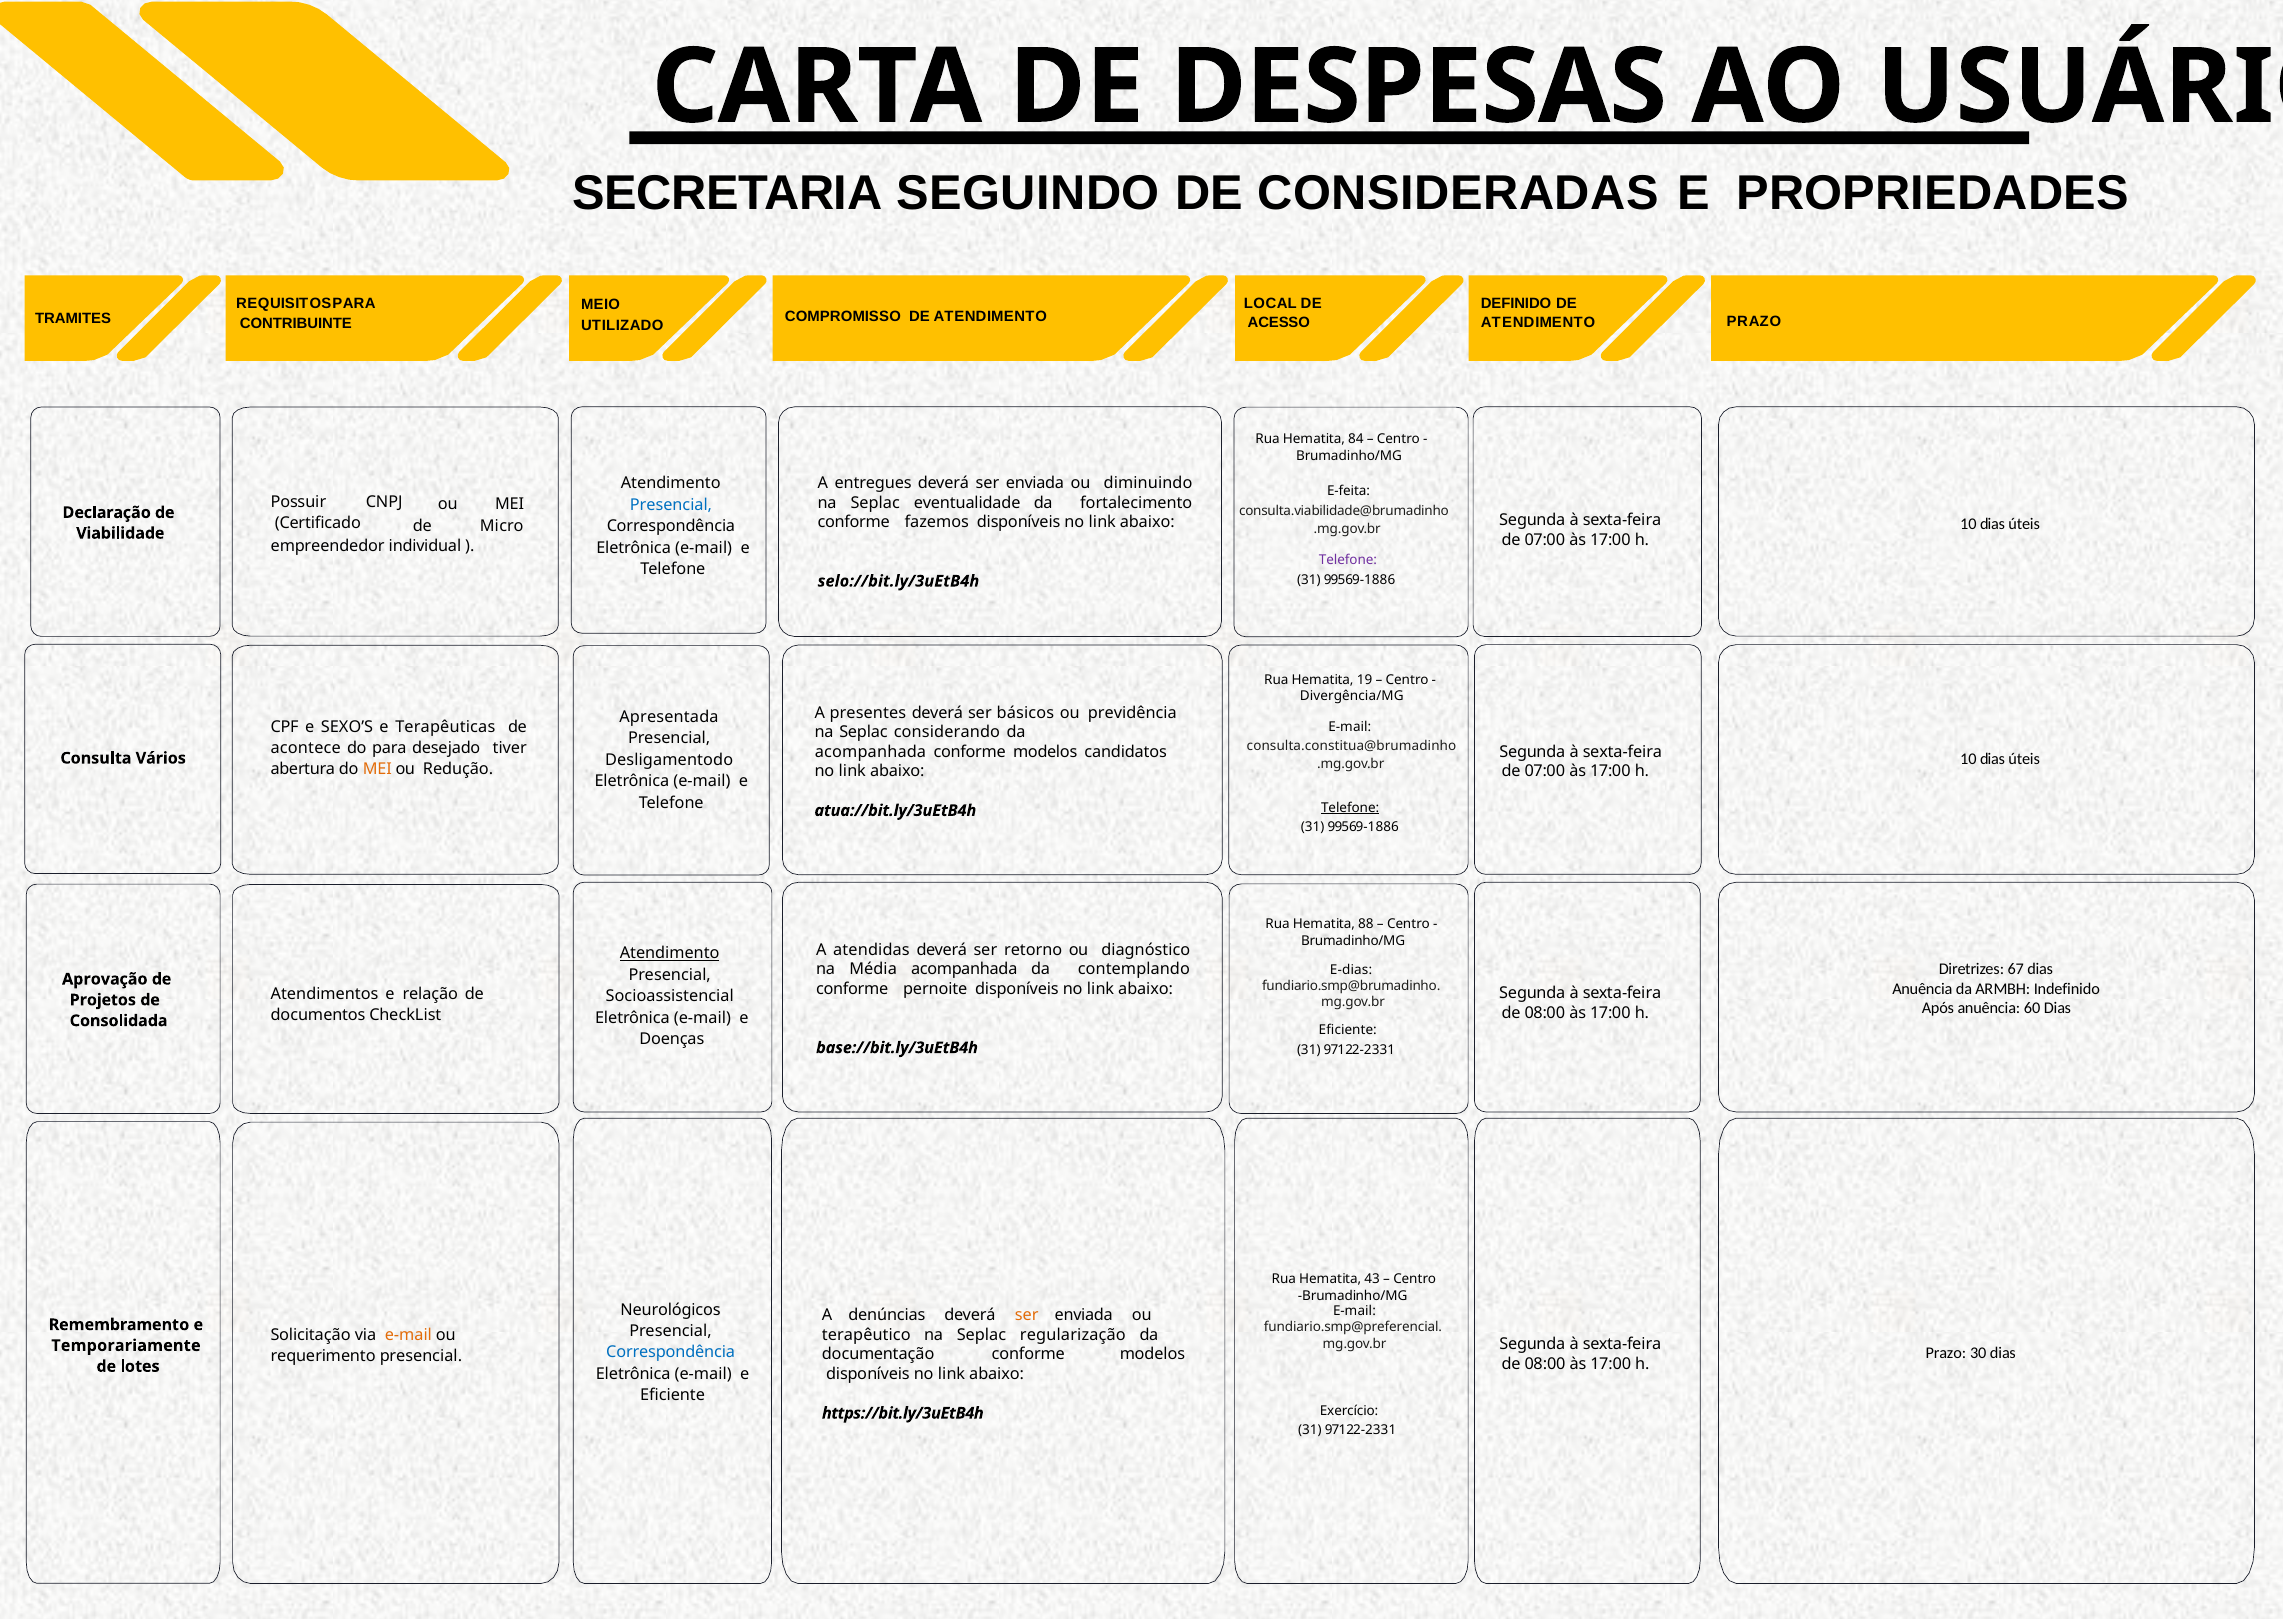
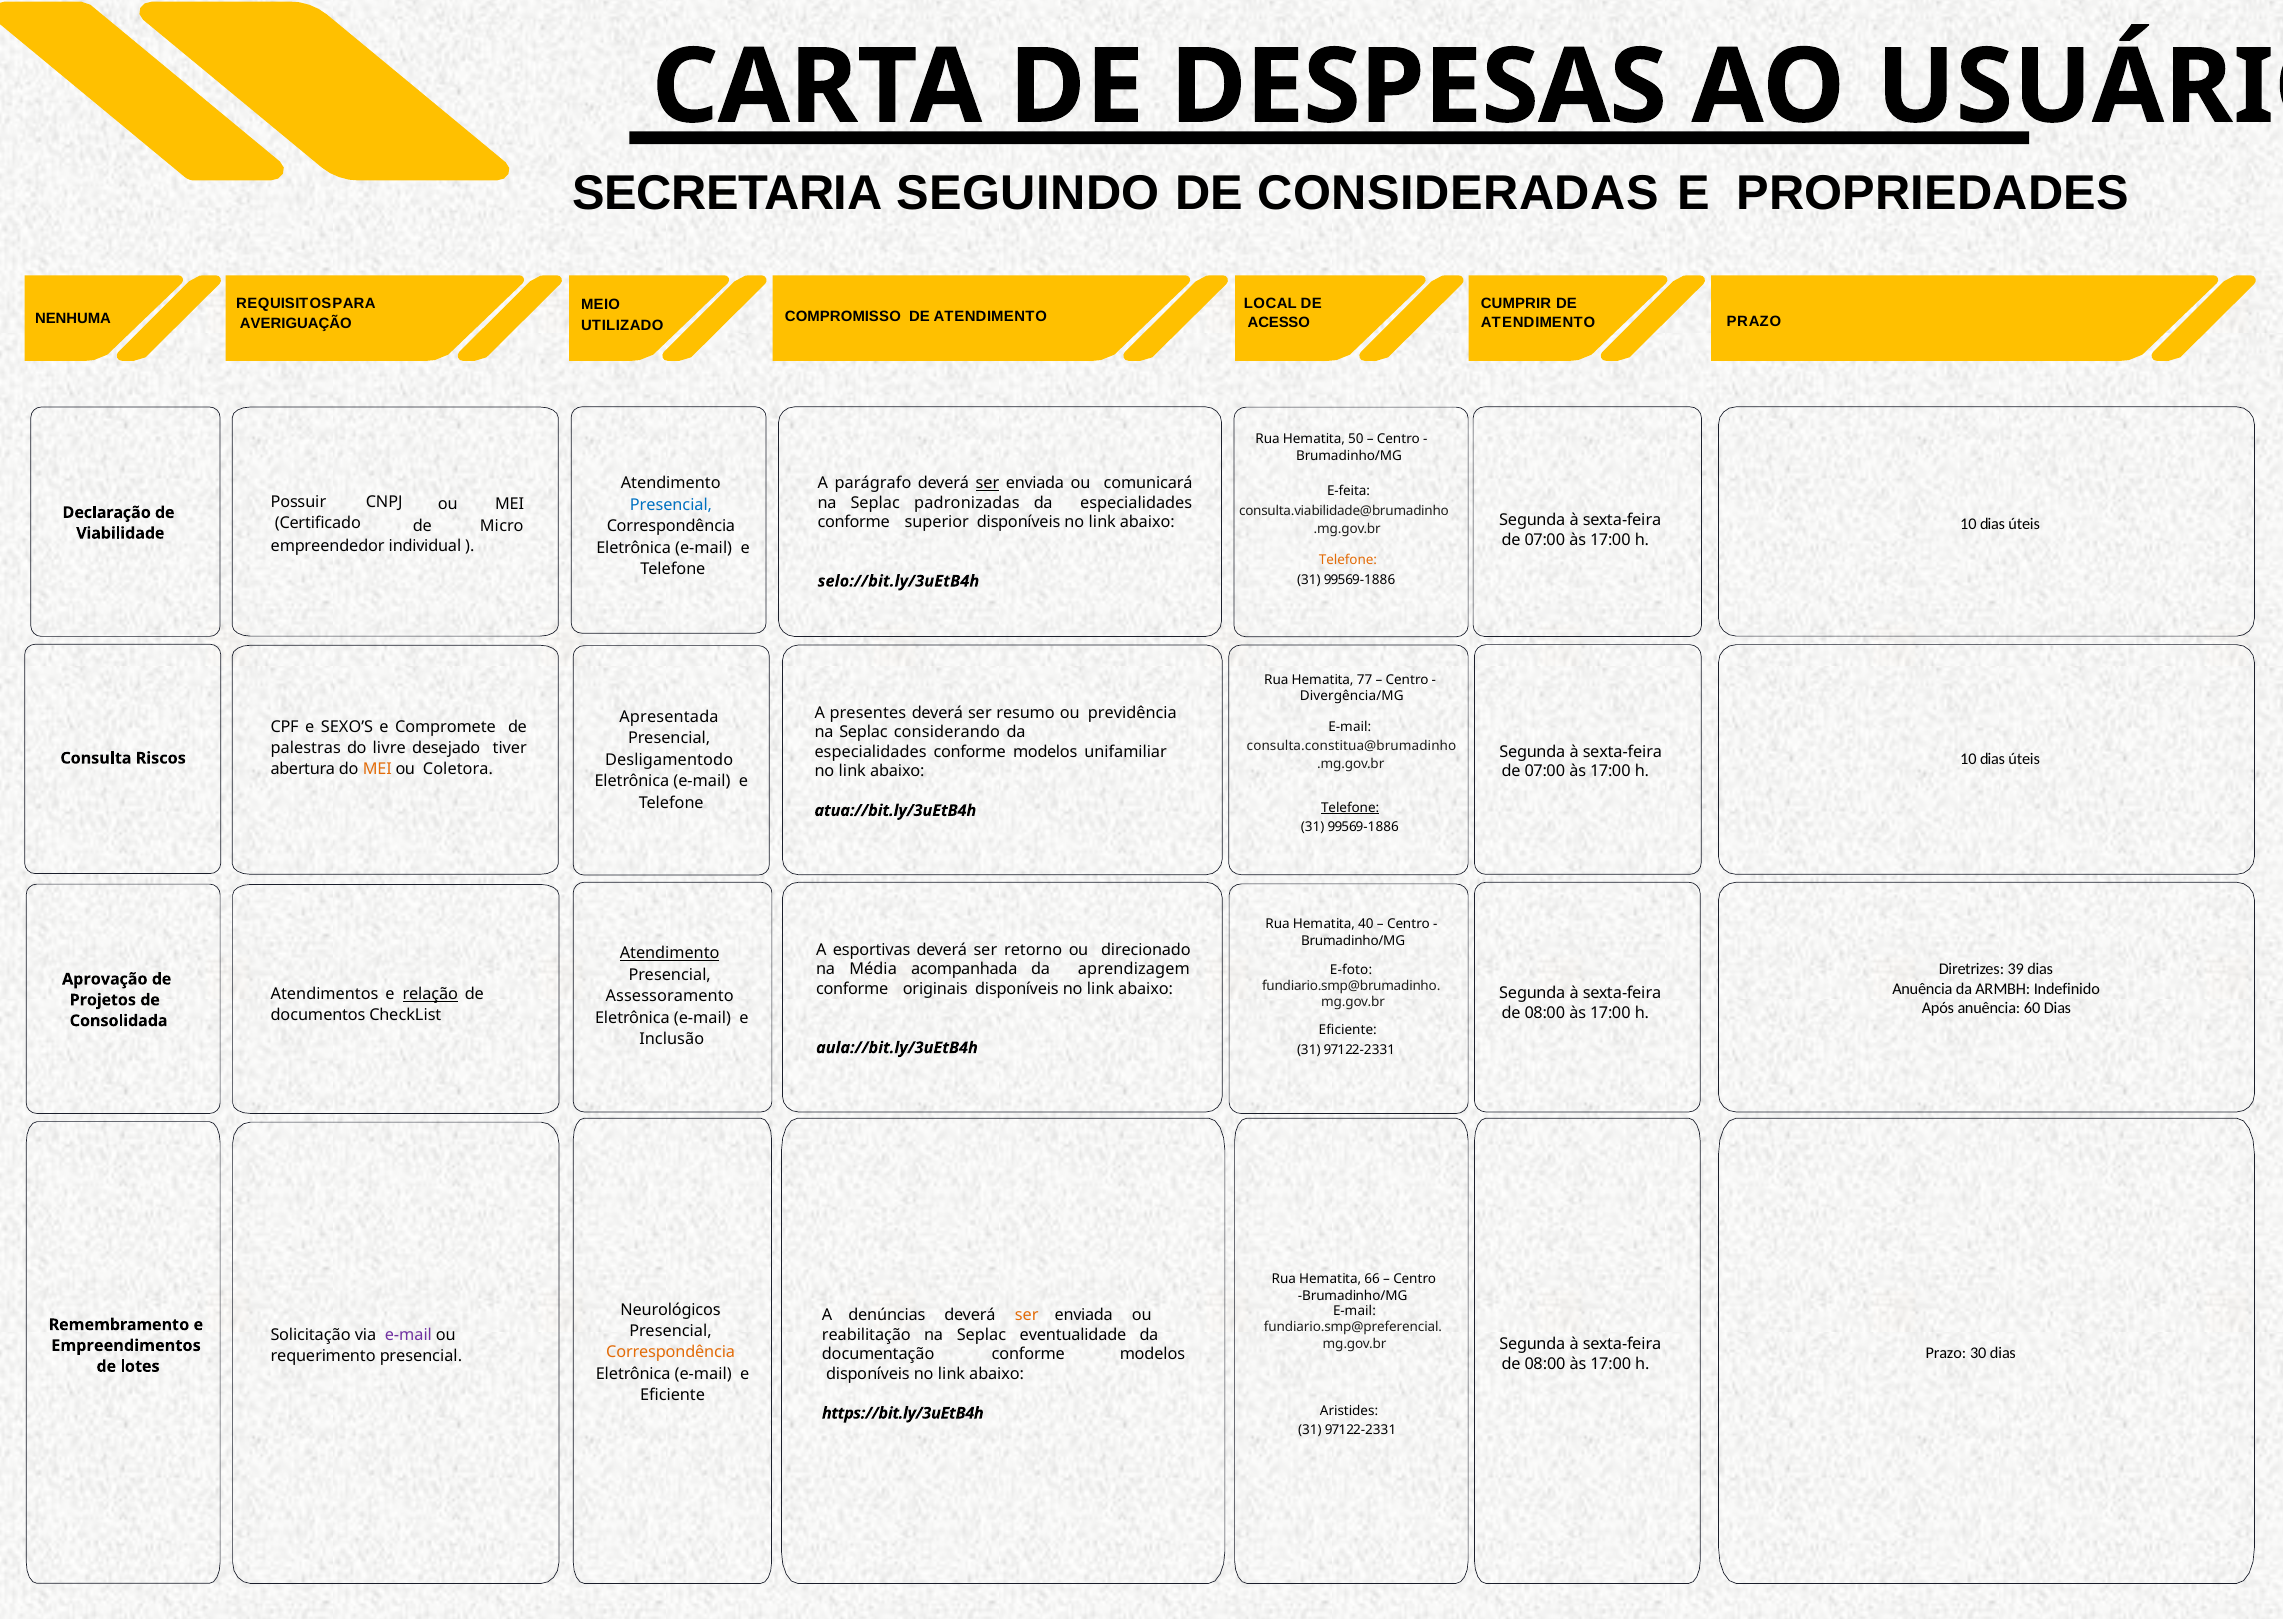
DEFINIDO: DEFINIDO -> CUMPRIR (1516, 303)
TRAMITES: TRAMITES -> NENHUMA (73, 318)
CONTRIBUINTE: CONTRIBUINTE -> AVERIGUAÇÃO (296, 323)
84: 84 -> 50 (1356, 439)
entregues: entregues -> parágrafo (873, 483)
ser underline: none -> present (987, 483)
diminuindo: diminuindo -> comunicará (1148, 483)
eventualidade: eventualidade -> padronizadas (967, 503)
fortalecimento: fortalecimento -> especialidades (1136, 503)
fazemos: fazemos -> superior (937, 522)
Telefone colour: purple -> orange (1348, 560)
19: 19 -> 77 (1365, 680)
básicos: básicos -> resumo (1026, 713)
Terapêuticas: Terapêuticas -> Compromete (445, 727)
acontece: acontece -> palestras (306, 748)
para: para -> livre (389, 748)
acompanhada: acompanhada -> especialidades (871, 752)
candidatos: candidatos -> unifamiliar (1126, 752)
Vários: Vários -> Riscos (161, 758)
Redução: Redução -> Coletora (458, 769)
88: 88 -> 40 (1366, 924)
atendidas: atendidas -> esportivas (872, 950)
diagnóstico: diagnóstico -> direcionado (1146, 950)
67: 67 -> 39 (2016, 969)
contemplando: contemplando -> aprendizagem (1134, 969)
E-dias: E-dias -> E-foto (1351, 969)
pernoite: pernoite -> originais (935, 989)
relação underline: none -> present (430, 994)
Socioassistencial: Socioassistencial -> Assessoramento (670, 996)
Doenças: Doenças -> Inclusão (672, 1039)
base://bit.ly/3uEtB4h: base://bit.ly/3uEtB4h -> aula://bit.ly/3uEtB4h (897, 1048)
43: 43 -> 66 (1372, 1278)
terapêutico: terapêutico -> reabilitação (866, 1335)
regularização: regularização -> eventualidade (1073, 1335)
e-mail colour: orange -> purple (408, 1335)
Temporariamente: Temporariamente -> Empreendimentos (126, 1345)
Correspondência colour: blue -> orange (671, 1352)
Exercício: Exercício -> Aristides (1349, 1411)
